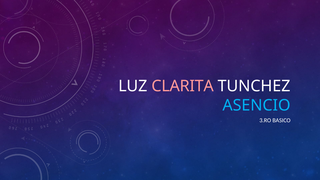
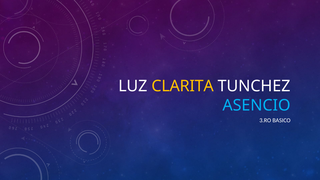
CLARITA colour: pink -> yellow (183, 86)
